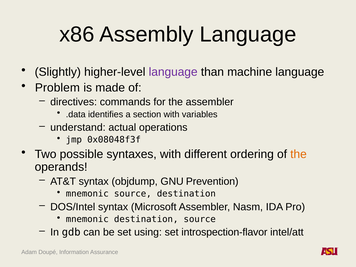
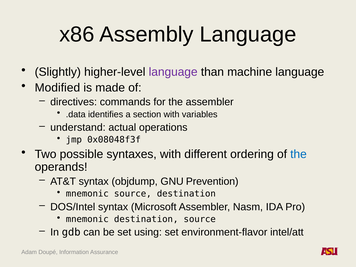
Problem: Problem -> Modified (57, 88)
the colour: orange -> blue (299, 154)
introspection-flavor: introspection-flavor -> environment-flavor (224, 232)
